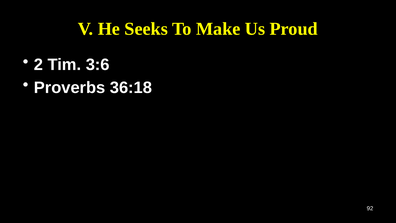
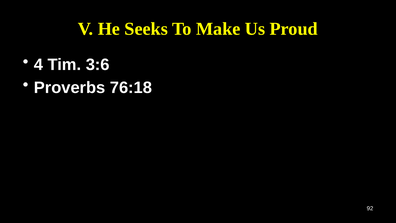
2: 2 -> 4 (38, 65)
36:18: 36:18 -> 76:18 (131, 88)
